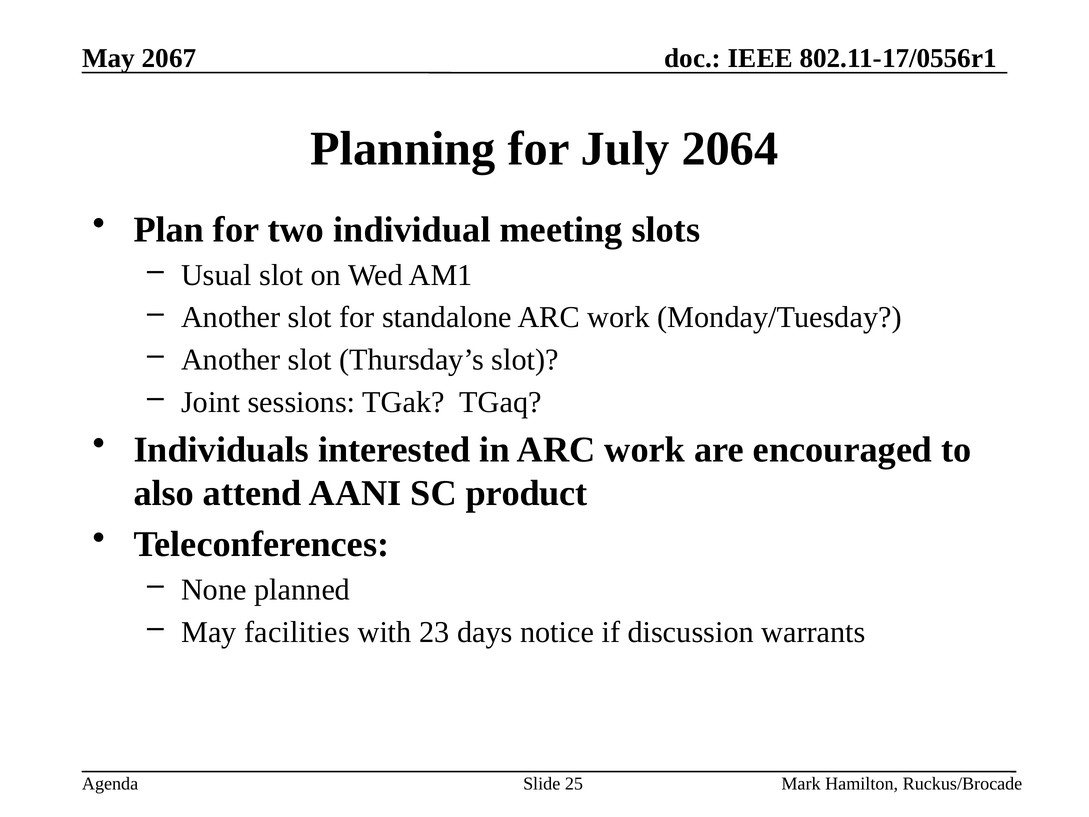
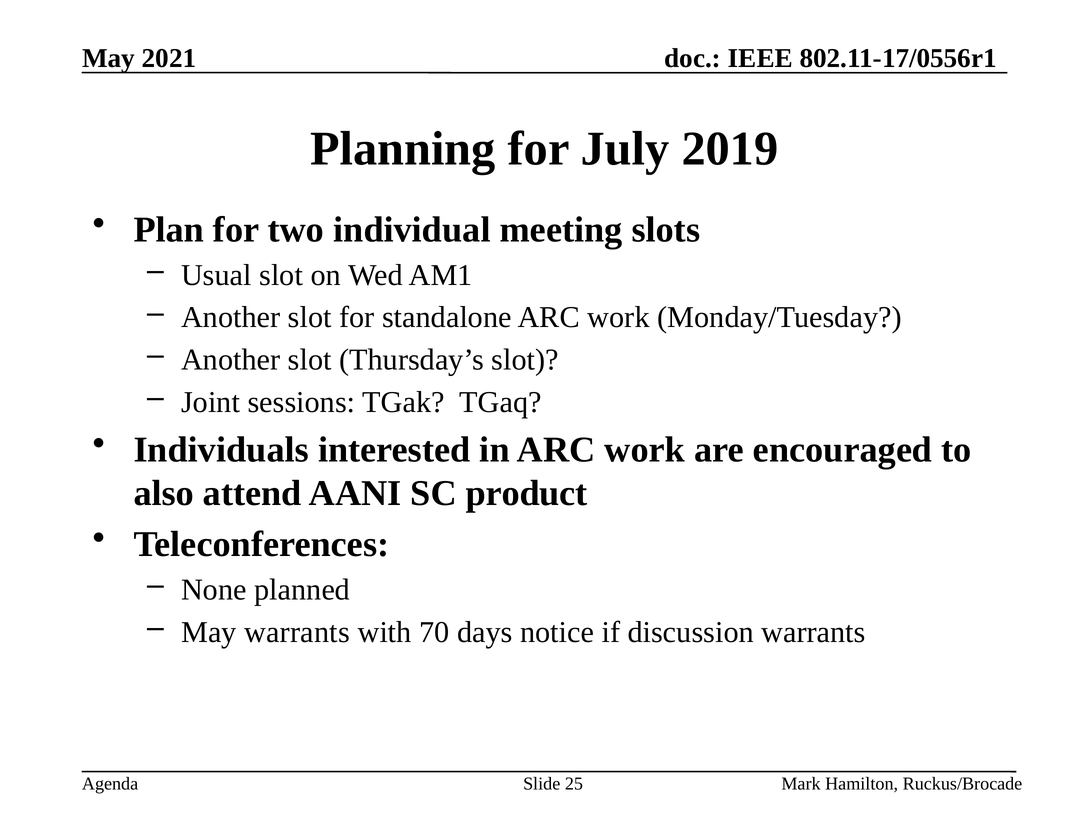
2067: 2067 -> 2021 (169, 58)
2064: 2064 -> 2019 (730, 149)
May facilities: facilities -> warrants (297, 632)
23: 23 -> 70 (434, 632)
